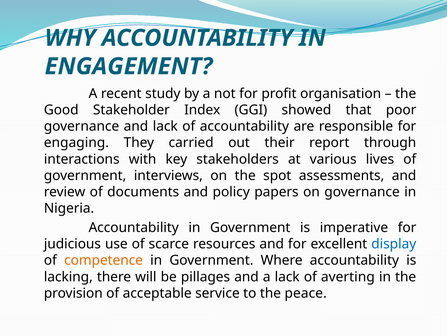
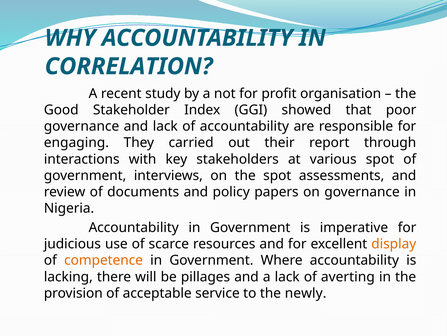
ENGAGEMENT: ENGAGEMENT -> CORRELATION (129, 66)
various lives: lives -> spot (380, 159)
display colour: blue -> orange (394, 243)
peace: peace -> newly (306, 293)
